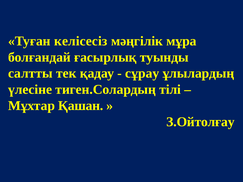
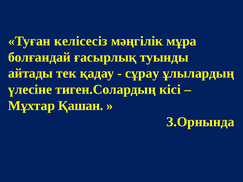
салтты: салтты -> айтады (30, 73)
тілі: тілі -> кісі (170, 90)
З.Ойтолғау: З.Ойтолғау -> З.Орнында (200, 122)
